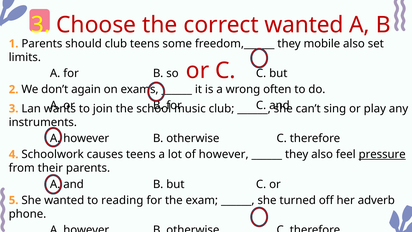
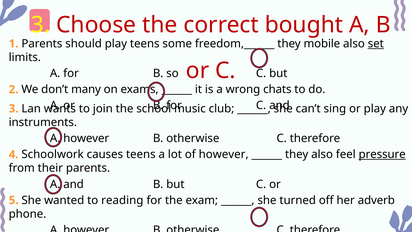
correct wanted: wanted -> bought (304, 25)
should club: club -> play (116, 44)
set underline: none -> present (376, 44)
again: again -> many (86, 89)
often: often -> chats (277, 89)
